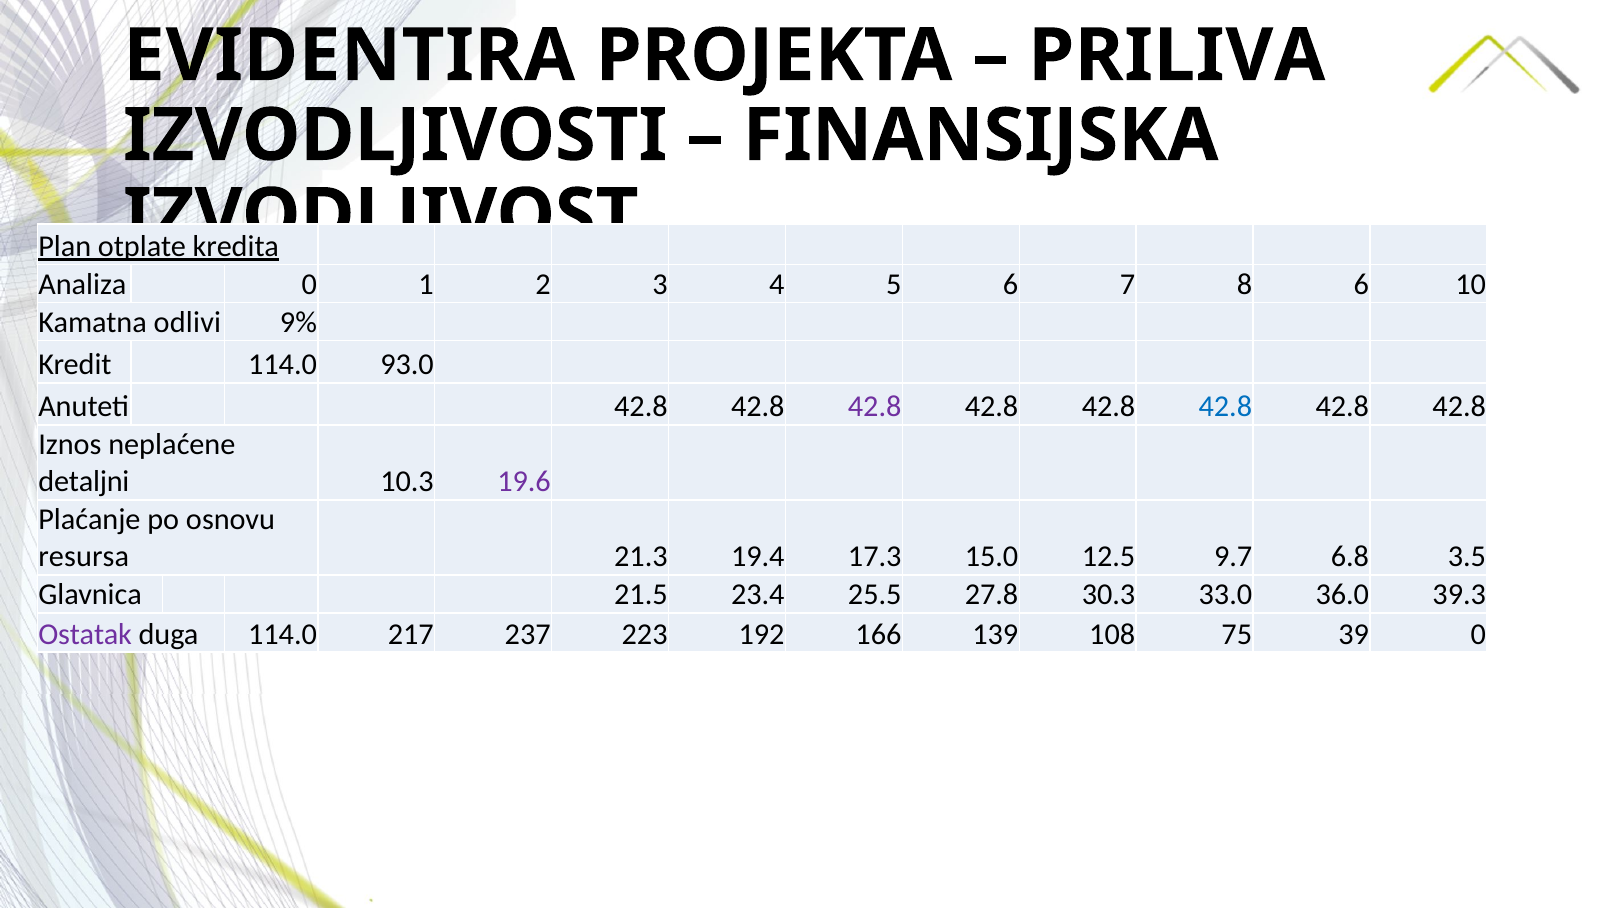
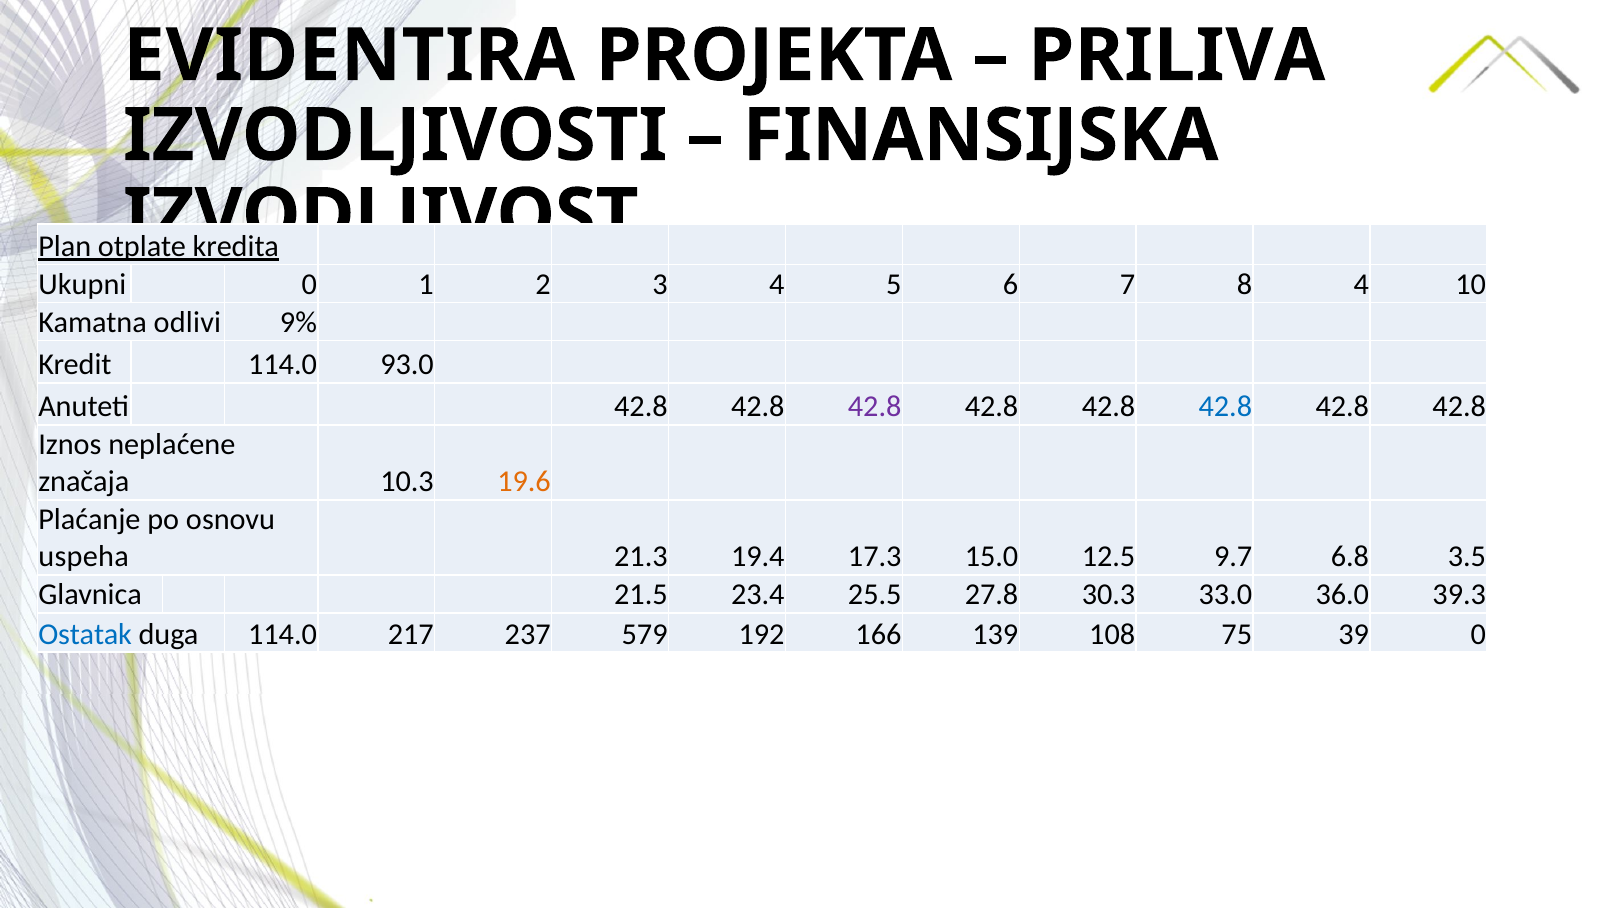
Analiza: Analiza -> Ukupni (82, 284)
8 6: 6 -> 4 (1361, 284)
detaljni: detaljni -> značaja (84, 482)
19.6 colour: purple -> orange (524, 482)
resursa: resursa -> uspeha (84, 557)
Ostatak colour: purple -> blue (85, 634)
223: 223 -> 579 (645, 634)
